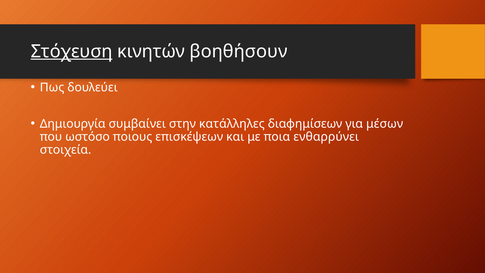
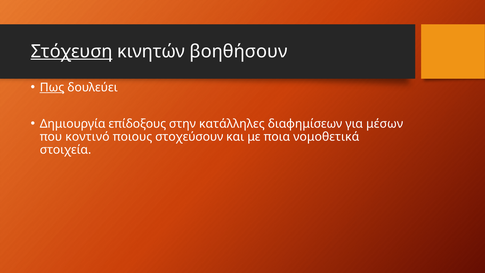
Πως underline: none -> present (52, 87)
συμβαίνει: συμβαίνει -> επίδοξους (137, 124)
ωστόσο: ωστόσο -> κοντινό (87, 137)
επισκέψεων: επισκέψεων -> στοχεύσουν (189, 137)
ενθαρρύνει: ενθαρρύνει -> νομοθετικά (326, 137)
